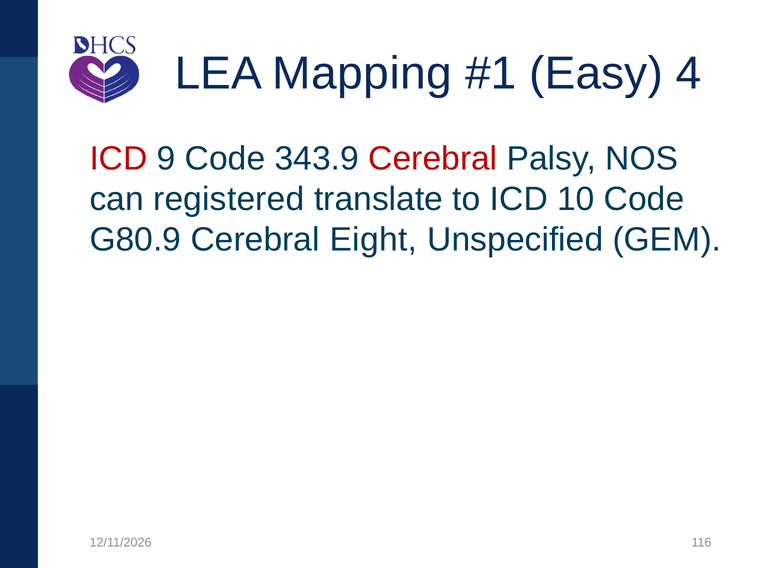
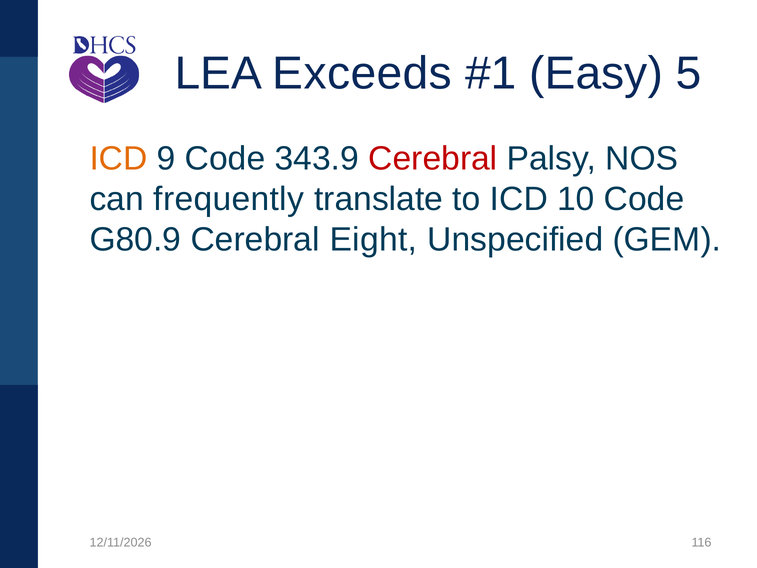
Mapping: Mapping -> Exceeds (362, 73)
4: 4 -> 5 (689, 73)
ICD colour: red -> orange (119, 159)
registered: registered -> frequently (229, 199)
